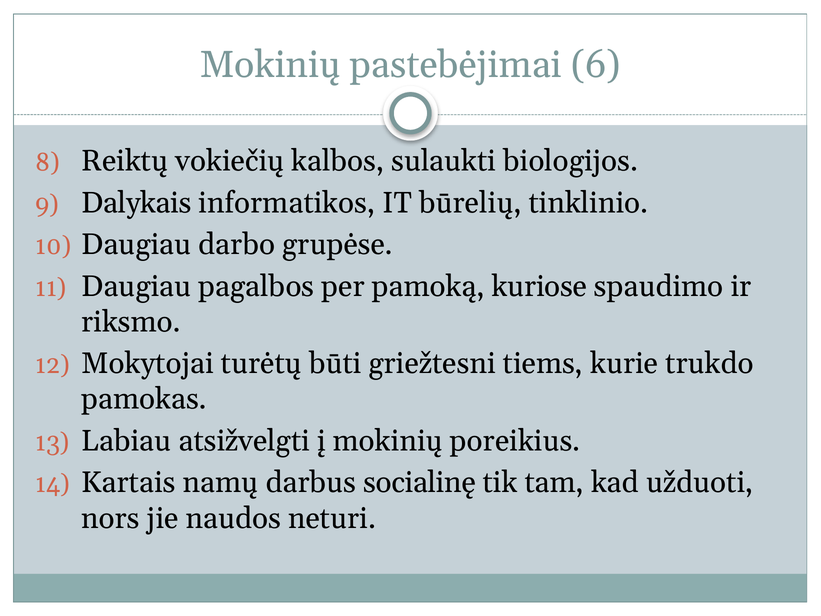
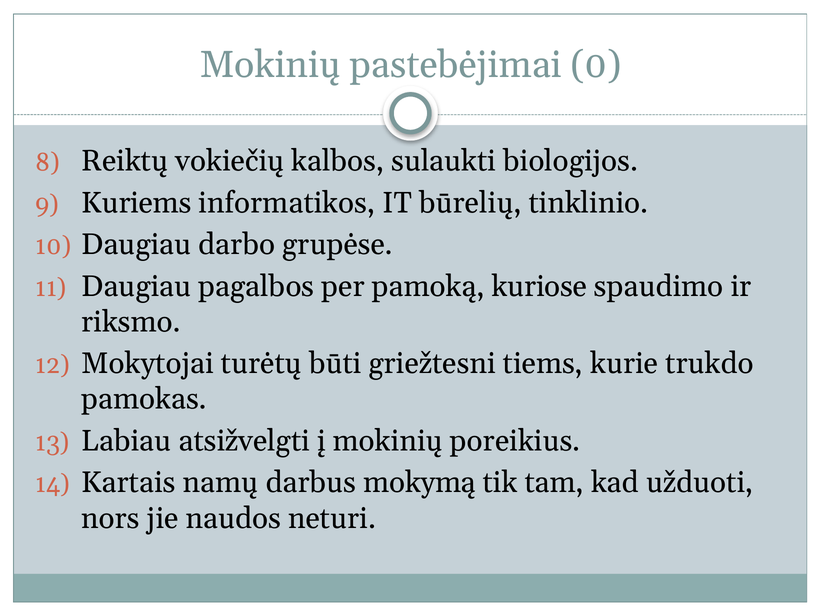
6: 6 -> 0 (596, 65)
Dalykais: Dalykais -> Kuriems (136, 203)
socialinę: socialinę -> mokymą (420, 482)
